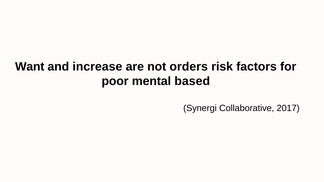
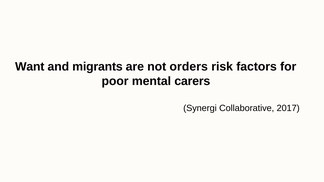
increase: increase -> migrants (97, 67)
based: based -> carers (192, 81)
